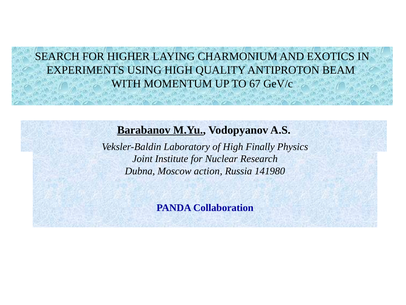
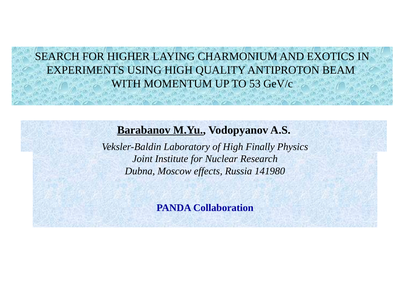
67: 67 -> 53 (255, 83)
action: action -> effects (208, 171)
